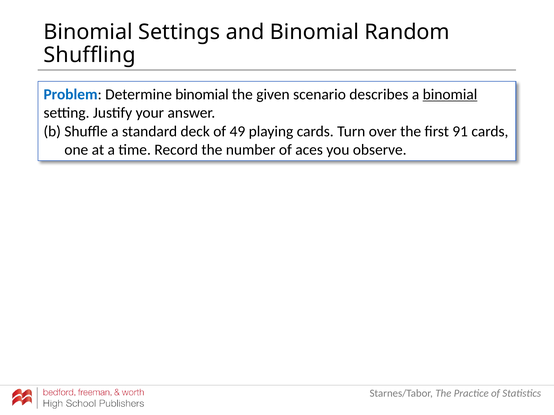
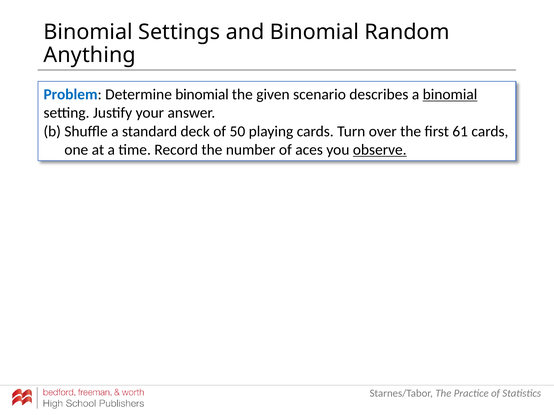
Shuffling: Shuffling -> Anything (90, 55)
49: 49 -> 50 (237, 131)
91: 91 -> 61 (460, 131)
observe underline: none -> present (380, 150)
